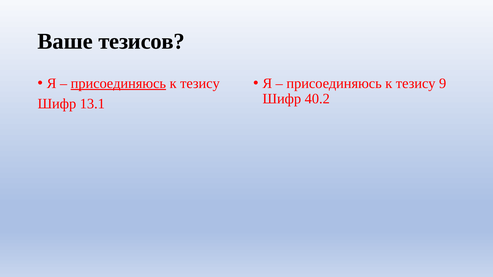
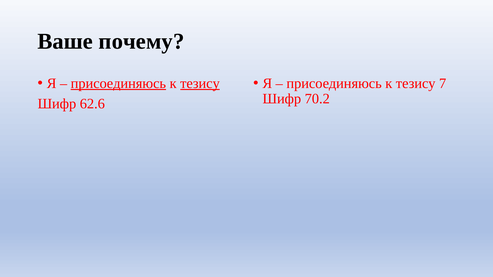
тезисов: тезисов -> почему (141, 41)
тезису underline: none -> present (200, 83)
9: 9 -> 7 (443, 83)
40.2: 40.2 -> 70.2 (317, 99)
13.1: 13.1 -> 62.6 (92, 104)
